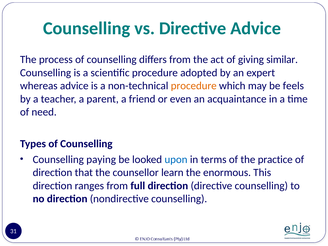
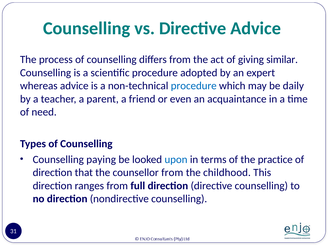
procedure colour: orange -> blue (194, 86)
feels: feels -> daily (293, 86)
counsellor learn: learn -> from (172, 173)
enormous: enormous -> childhood (227, 173)
